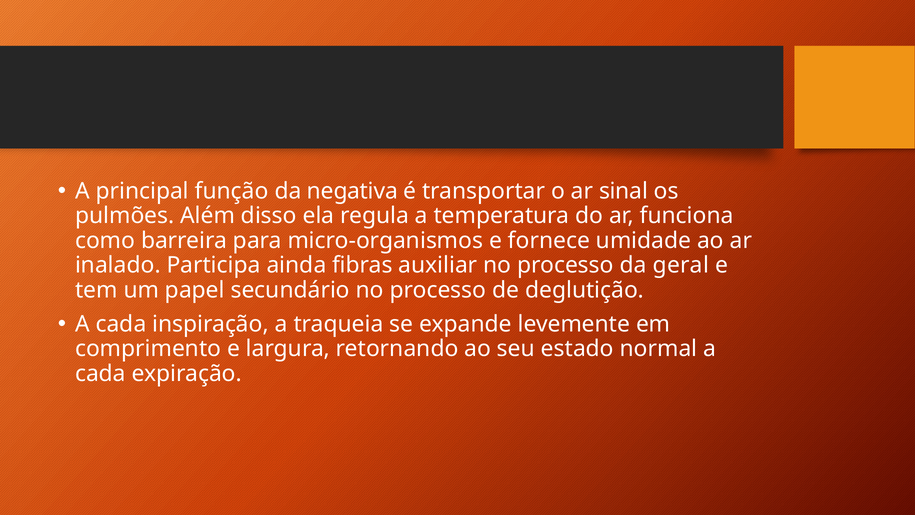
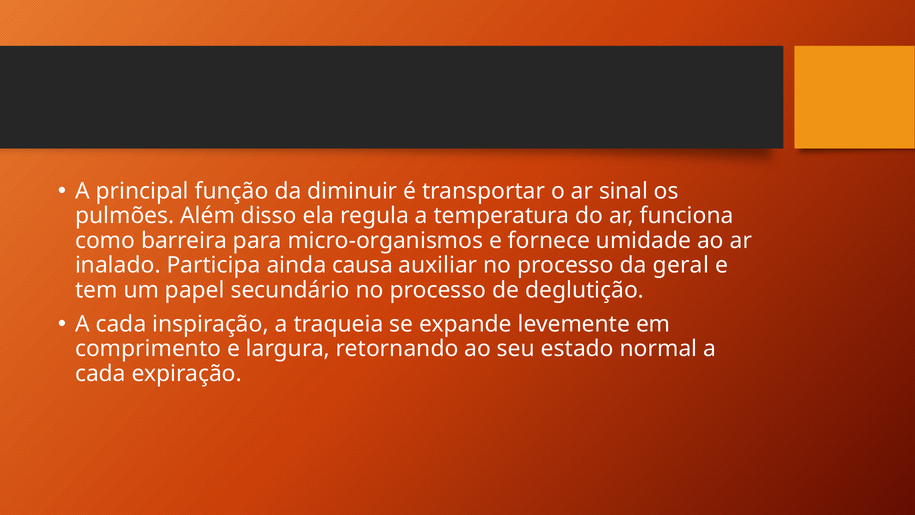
negativa: negativa -> diminuir (352, 191)
fibras: fibras -> causa (362, 265)
